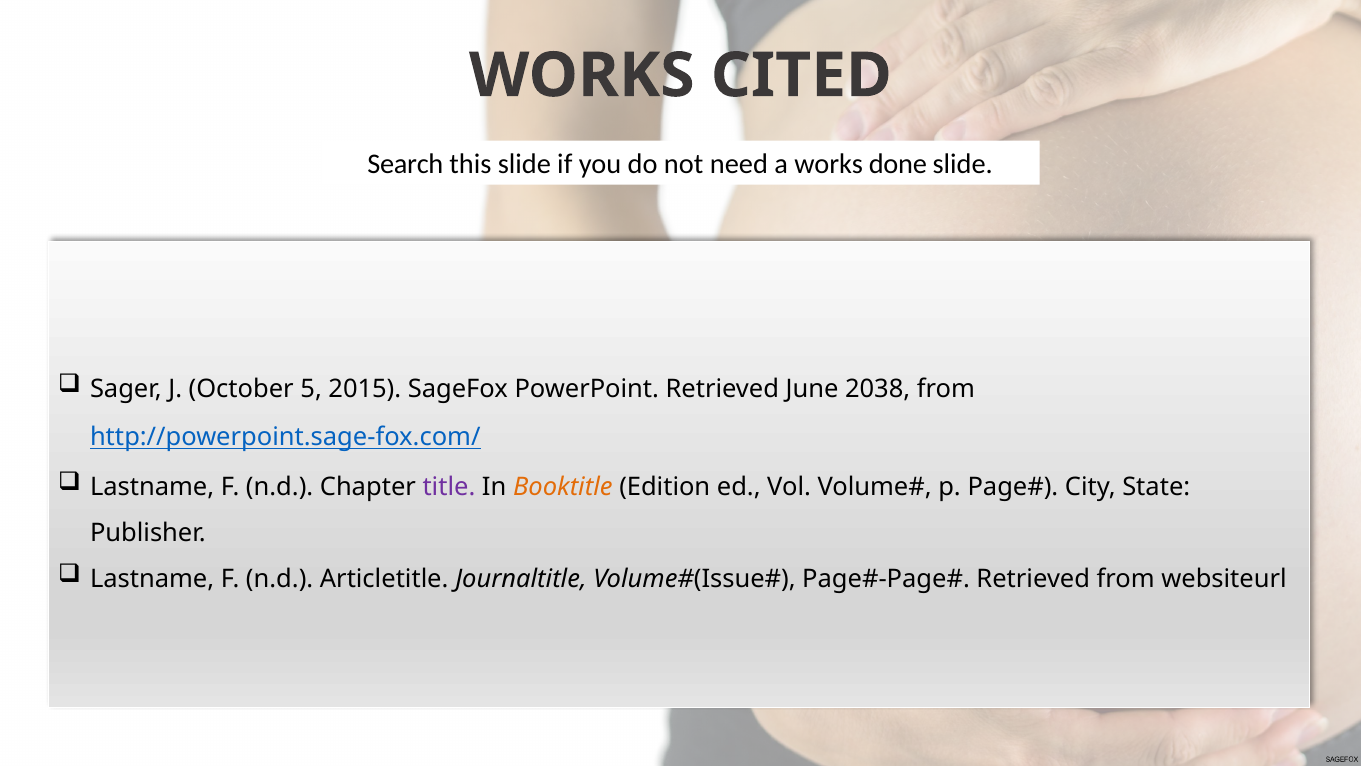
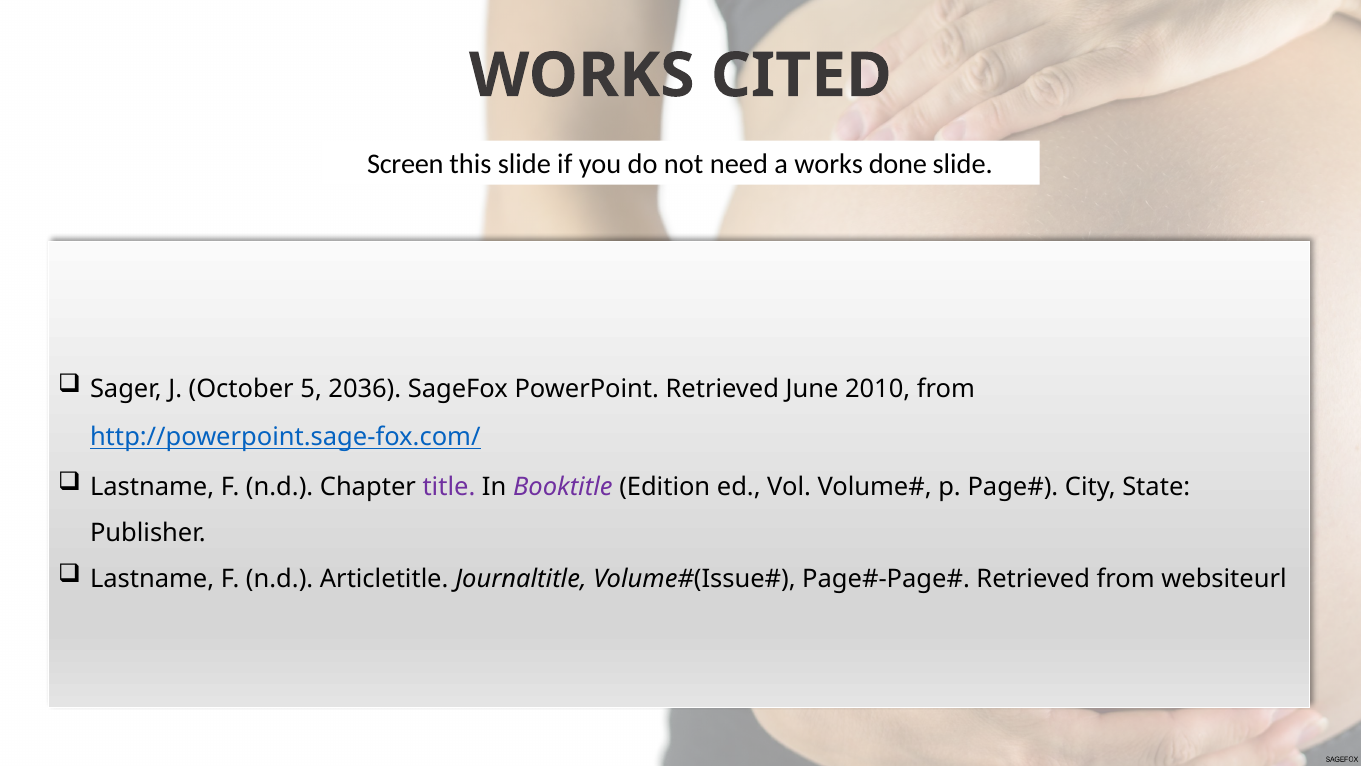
Search: Search -> Screen (405, 165)
2015: 2015 -> 2036 (365, 388)
2038: 2038 -> 2010 (878, 388)
Booktitle colour: orange -> purple (563, 486)
